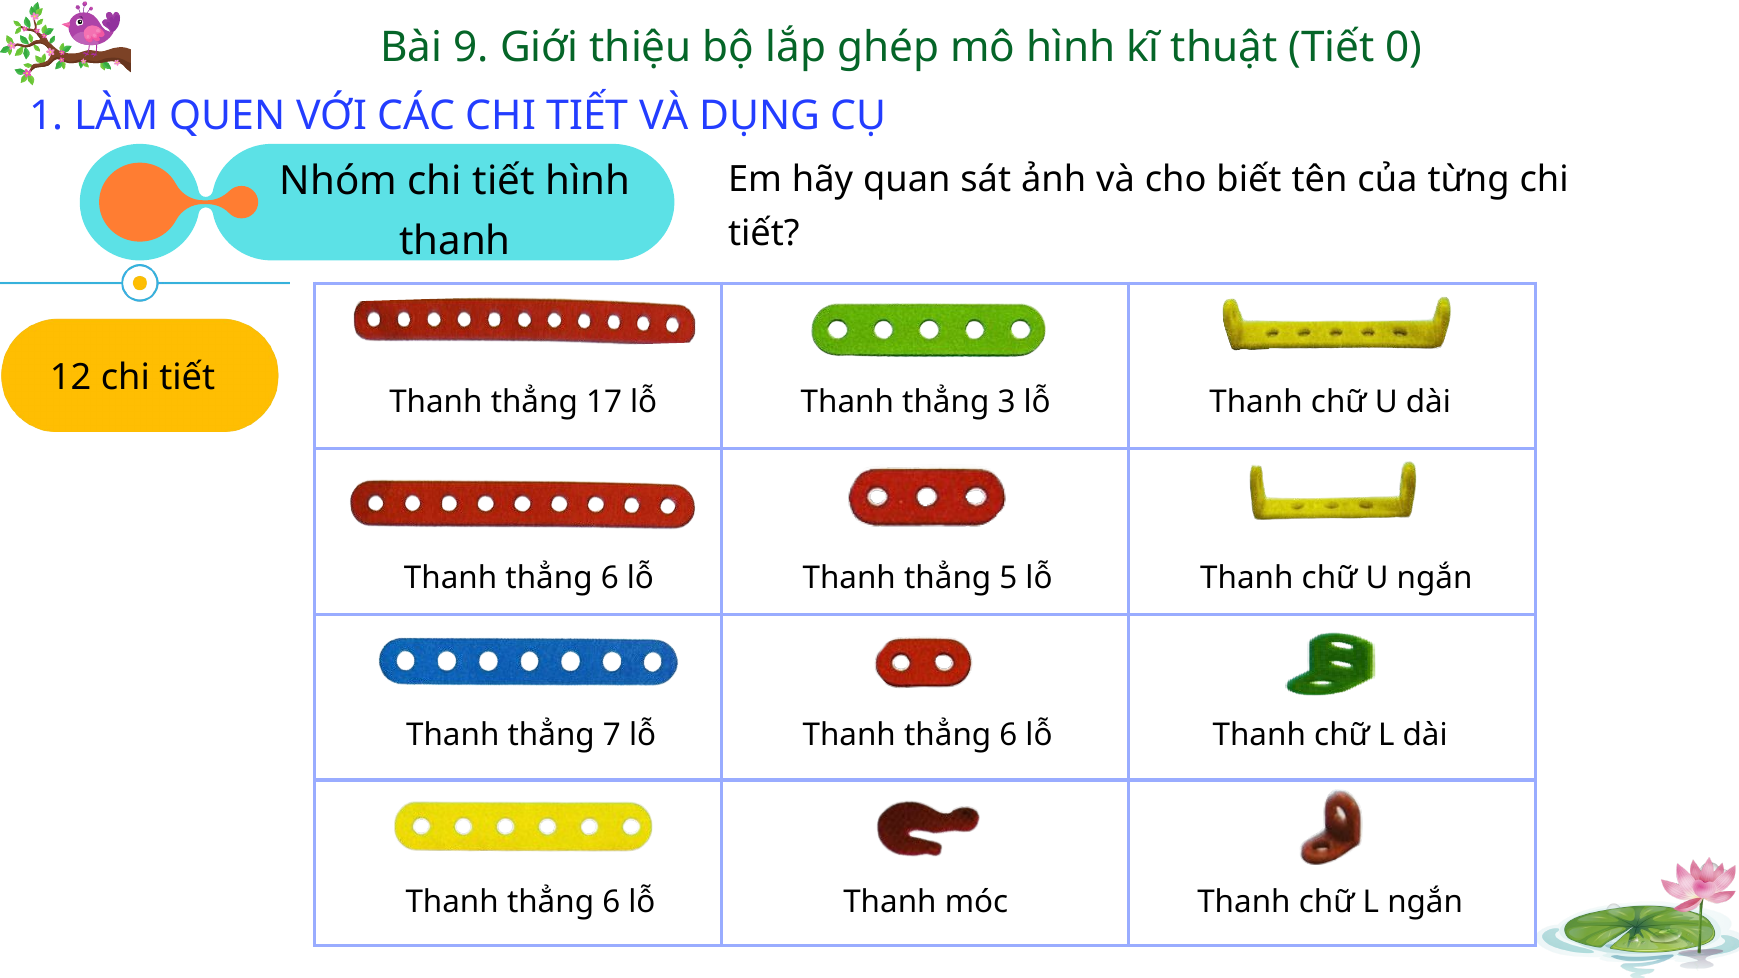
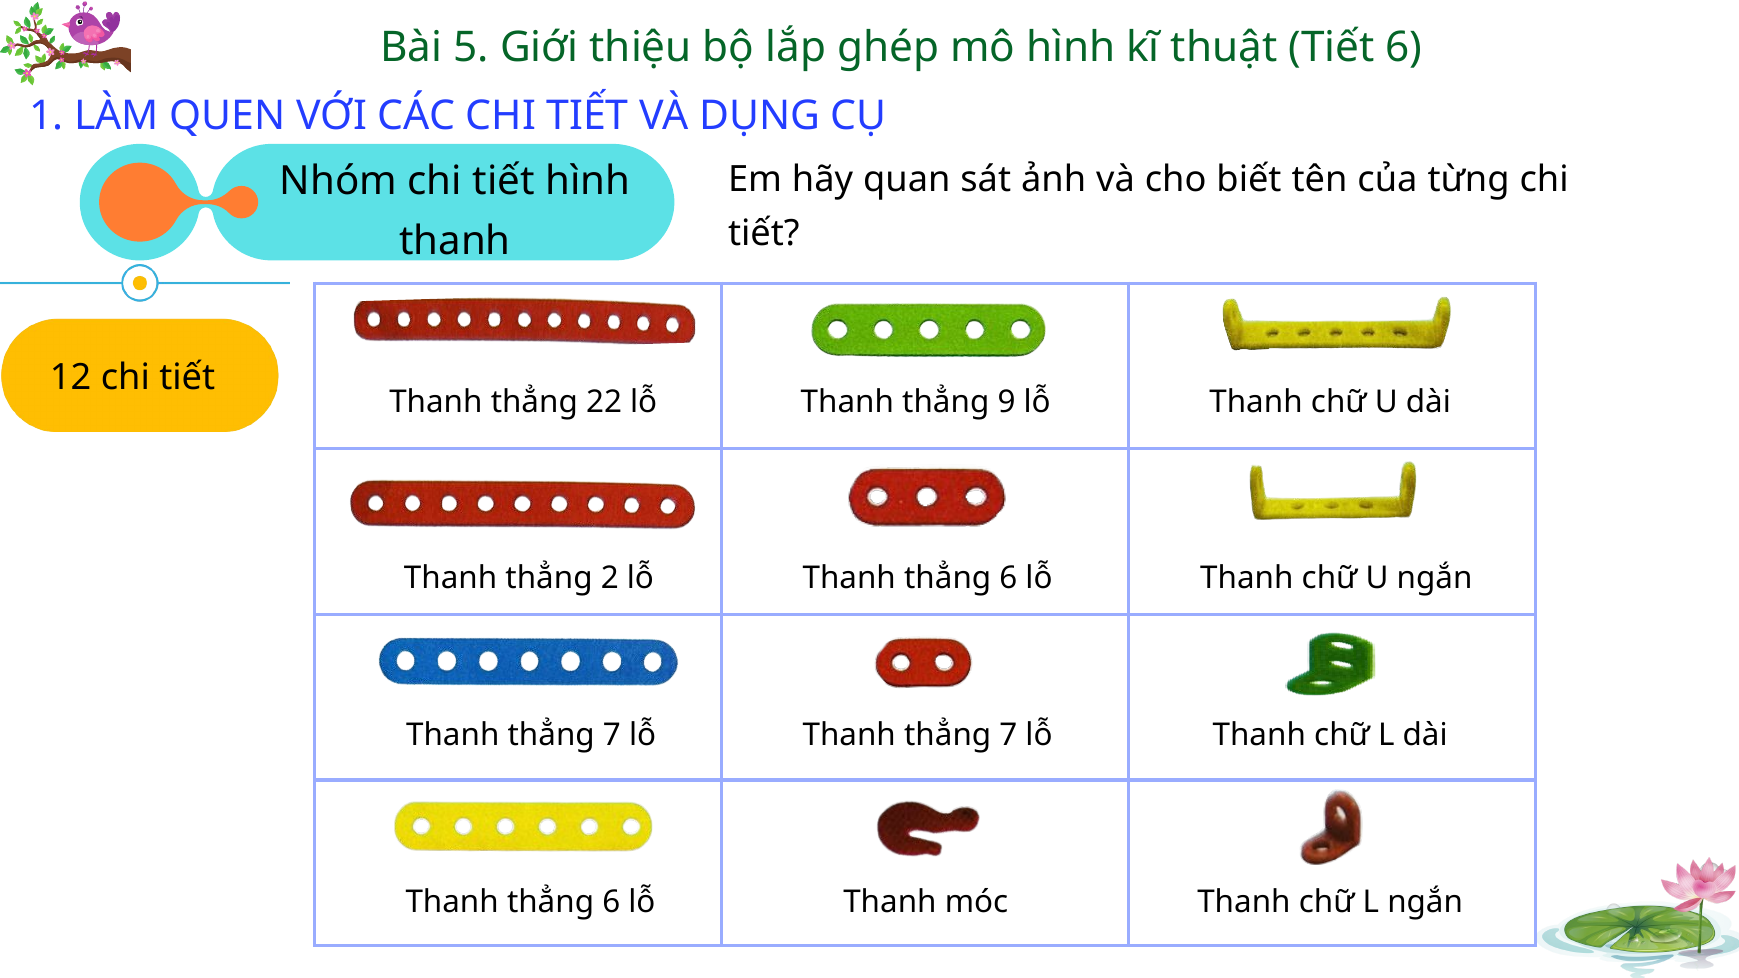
9: 9 -> 5 (471, 48)
Tiết 0: 0 -> 6 (1404, 48)
17: 17 -> 22 (604, 402)
3: 3 -> 9 (1006, 402)
6: 6 -> 2 (610, 578)
5: 5 -> 6 (1008, 578)
6: 6 -> 7 (1008, 735)
